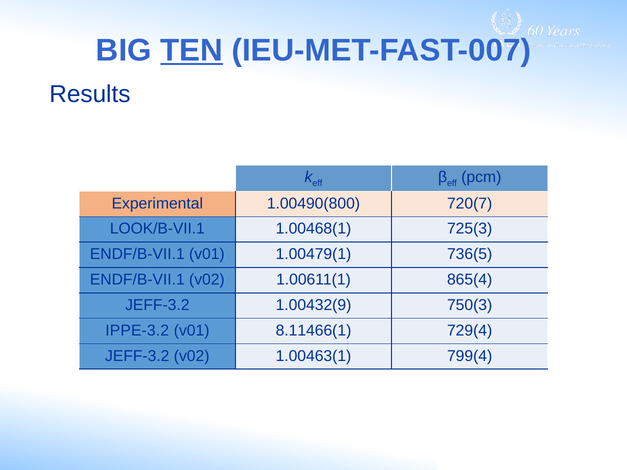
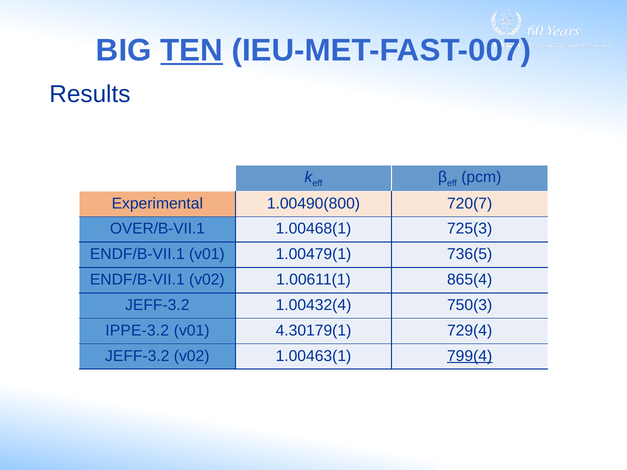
LOOK/B-VII.1: LOOK/B-VII.1 -> OVER/B-VII.1 (157, 229)
1.00432(9: 1.00432(9 -> 1.00432(4 (313, 305)
8.11466(1: 8.11466(1 -> 4.30179(1 (313, 331)
799(4 underline: none -> present (470, 356)
